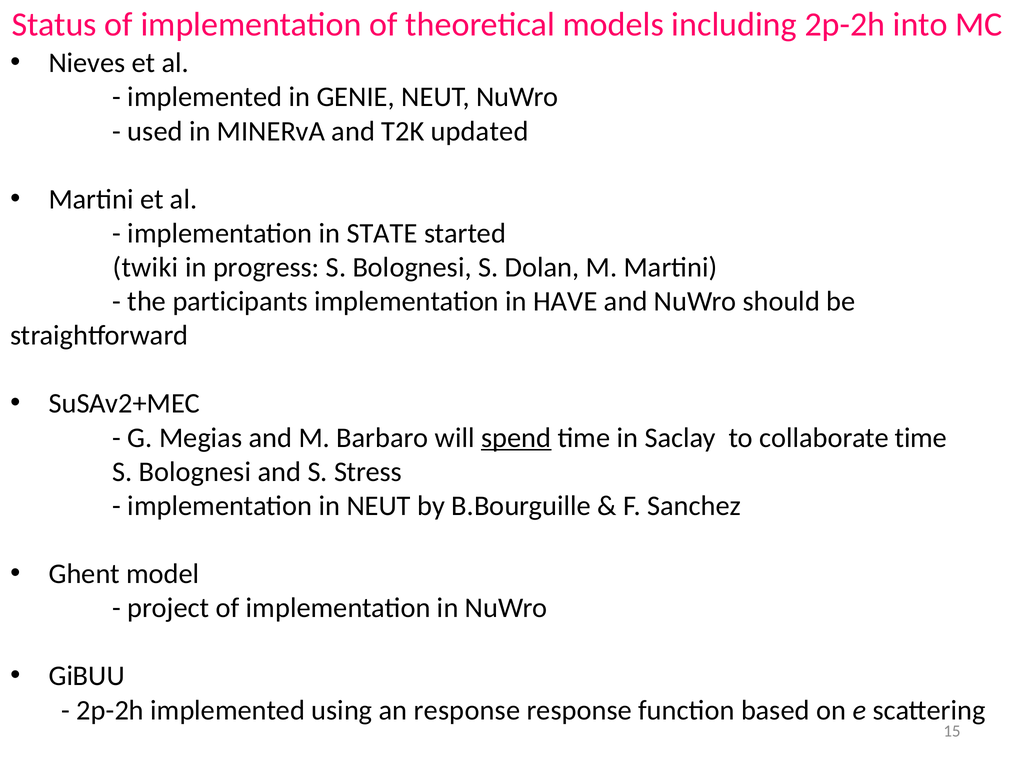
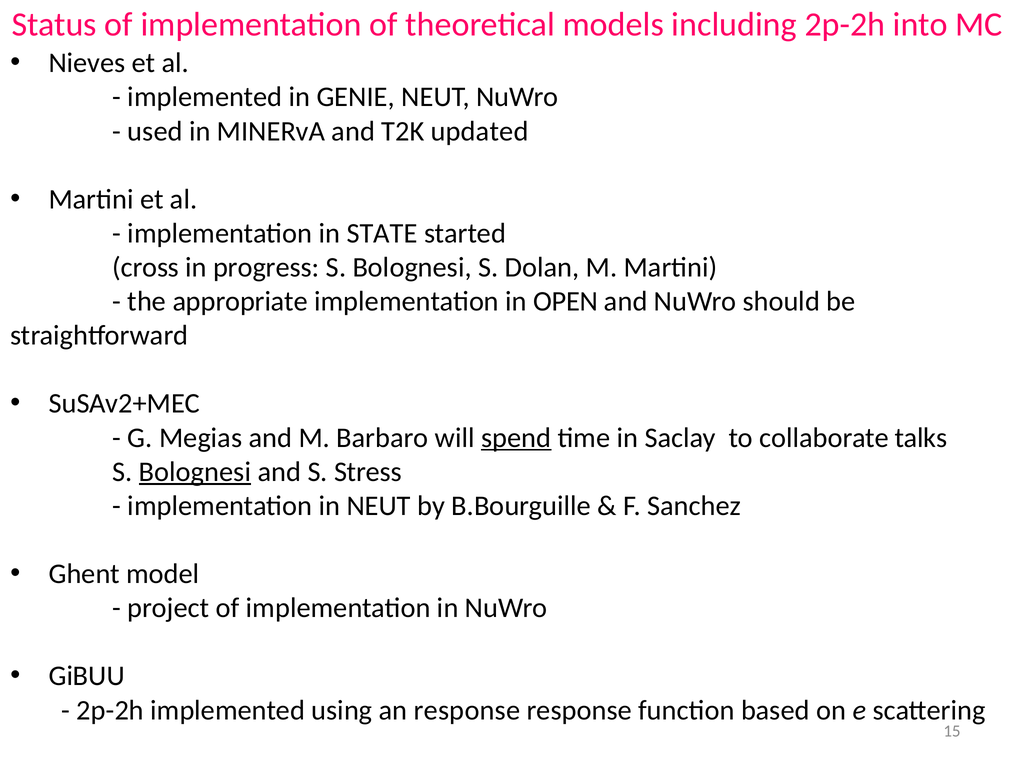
twiki: twiki -> cross (146, 268)
participants: participants -> appropriate (240, 302)
HAVE: HAVE -> OPEN (566, 302)
collaborate time: time -> talks (921, 438)
Bolognesi underline: none -> present (195, 472)
